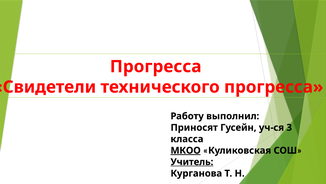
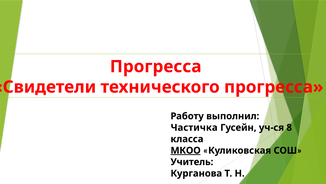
Приносят: Приносят -> Частичка (194, 127)
3: 3 -> 8 (289, 127)
Учитель underline: present -> none (192, 161)
